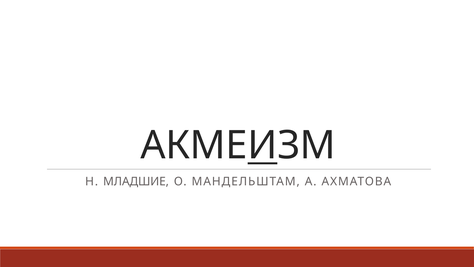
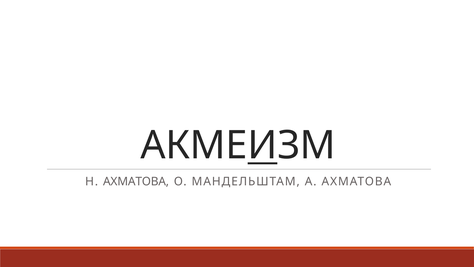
Н МЛАДШИЕ: МЛАДШИЕ -> АХМАТОВА (136, 181)
